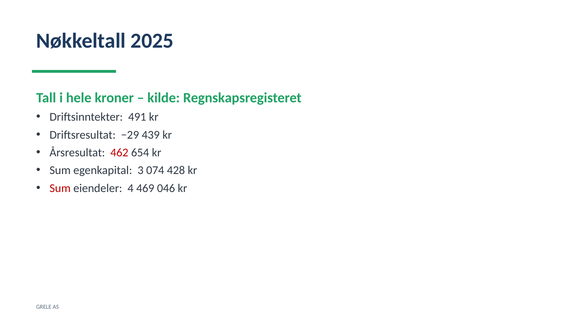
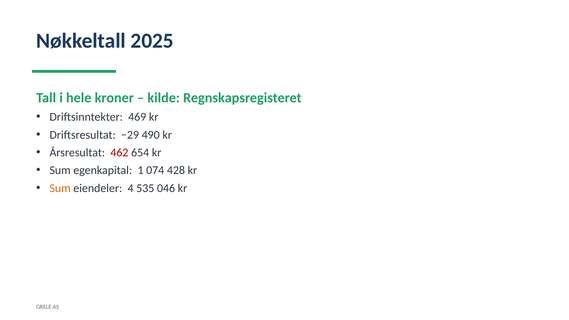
491: 491 -> 469 (137, 117)
439: 439 -> 490 (151, 135)
3: 3 -> 1 (141, 170)
Sum colour: red -> orange (60, 188)
469: 469 -> 535 (145, 188)
